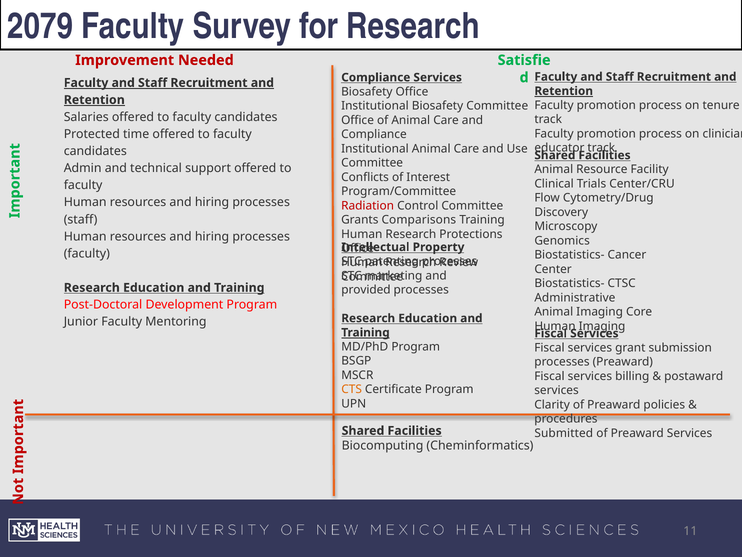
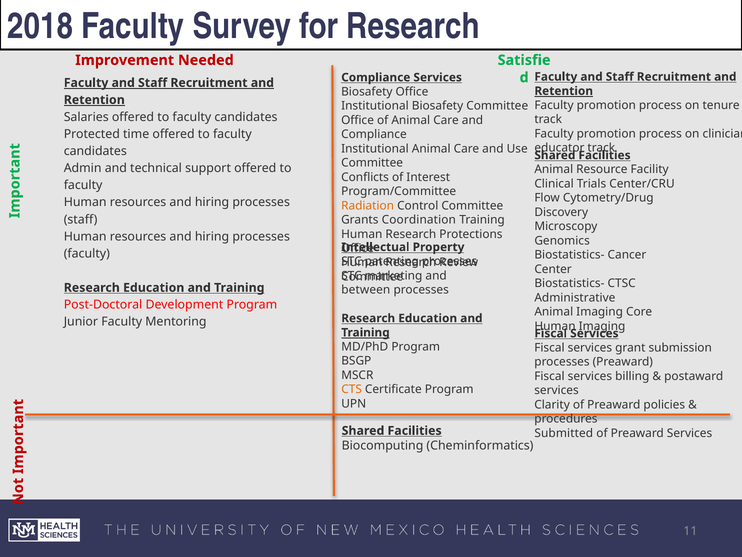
2079: 2079 -> 2018 (40, 27)
Radiation colour: red -> orange (368, 205)
Comparisons: Comparisons -> Coordination (419, 220)
provided: provided -> between (366, 290)
